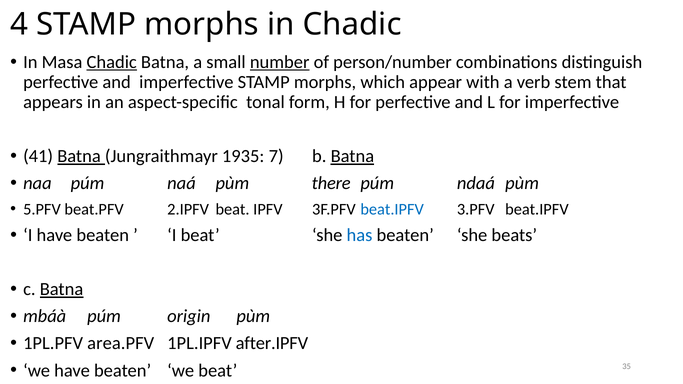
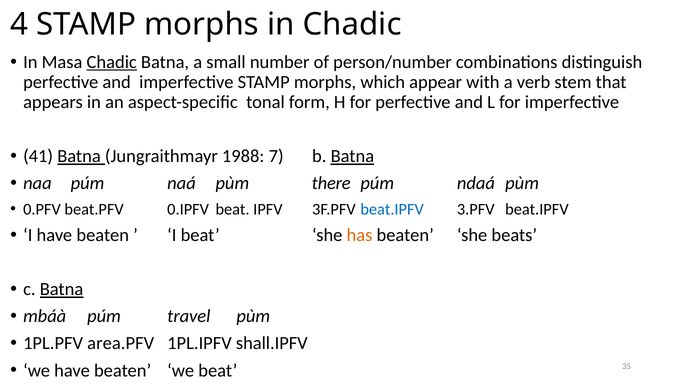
number underline: present -> none (280, 62)
1935: 1935 -> 1988 (243, 156)
5.PFV: 5.PFV -> 0.PFV (42, 209)
2.IPFV: 2.IPFV -> 0.IPFV (188, 209)
has colour: blue -> orange (360, 235)
origin: origin -> travel (189, 316)
after.IPFV: after.IPFV -> shall.IPFV (272, 344)
